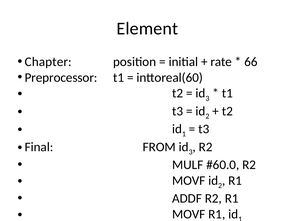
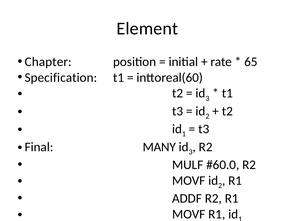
66: 66 -> 65 (251, 62)
Preprocessor: Preprocessor -> Specification (61, 78)
FROM: FROM -> MANY (159, 147)
